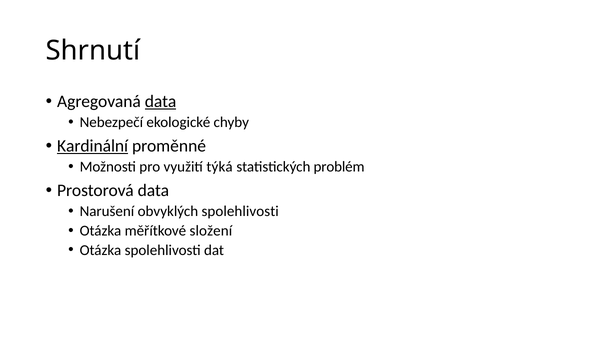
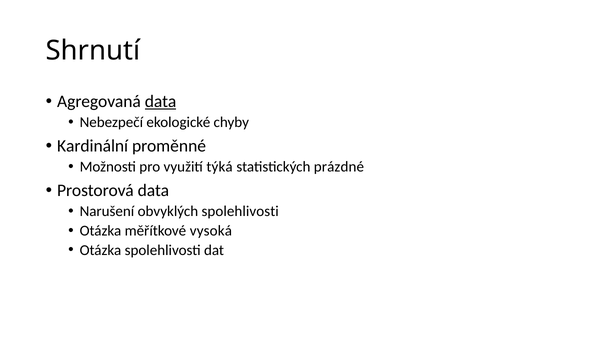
Kardinální underline: present -> none (93, 146)
problém: problém -> prázdné (339, 167)
složení: složení -> vysoká (211, 231)
